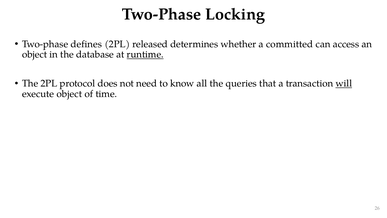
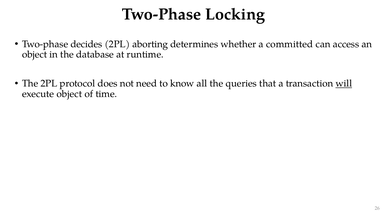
defines: defines -> decides (86, 44)
released: released -> aborting (150, 44)
runtime underline: present -> none (145, 54)
